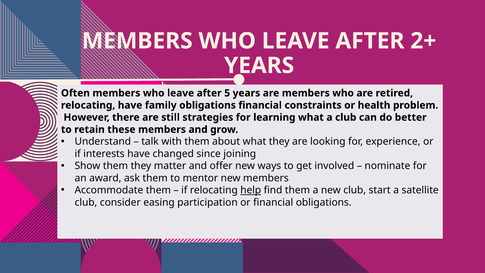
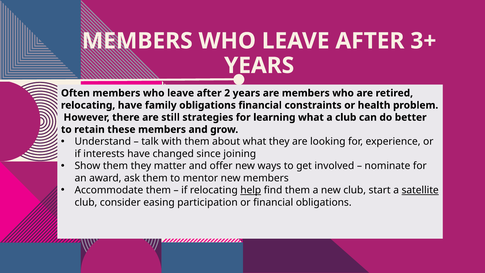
2+: 2+ -> 3+ (423, 41)
5: 5 -> 2 (227, 93)
satellite underline: none -> present (420, 190)
